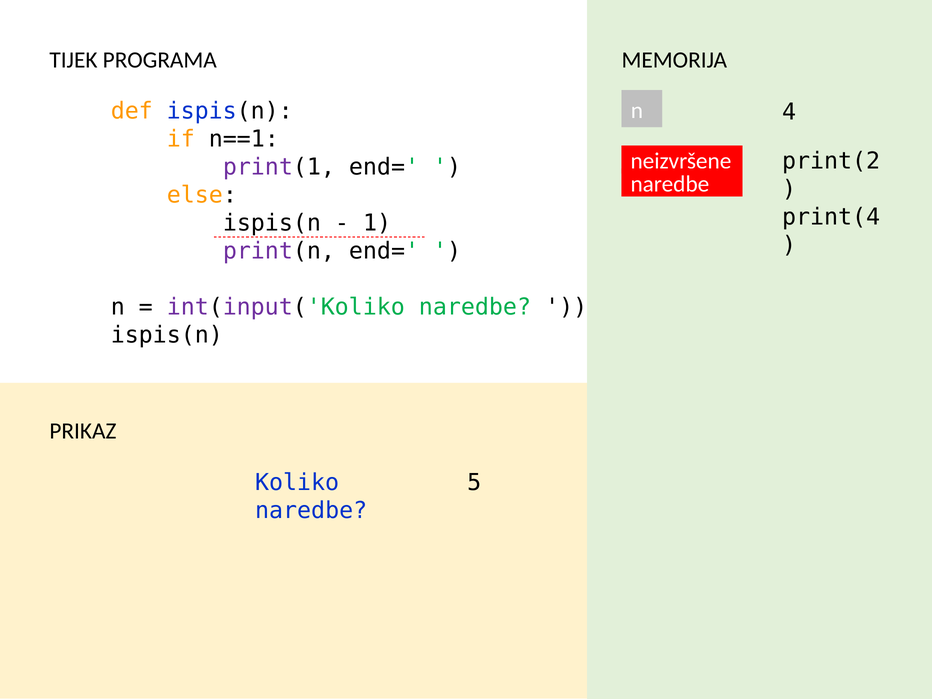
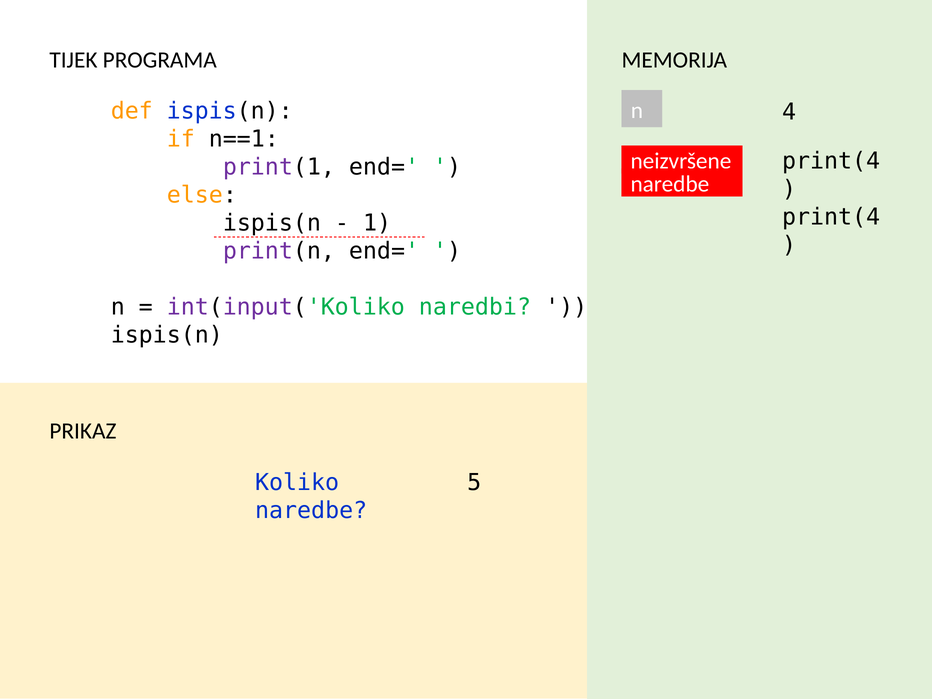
print(2: print(2 -> print(4 (831, 161)
int(input('Koliko naredbe: naredbe -> naredbi (475, 307)
